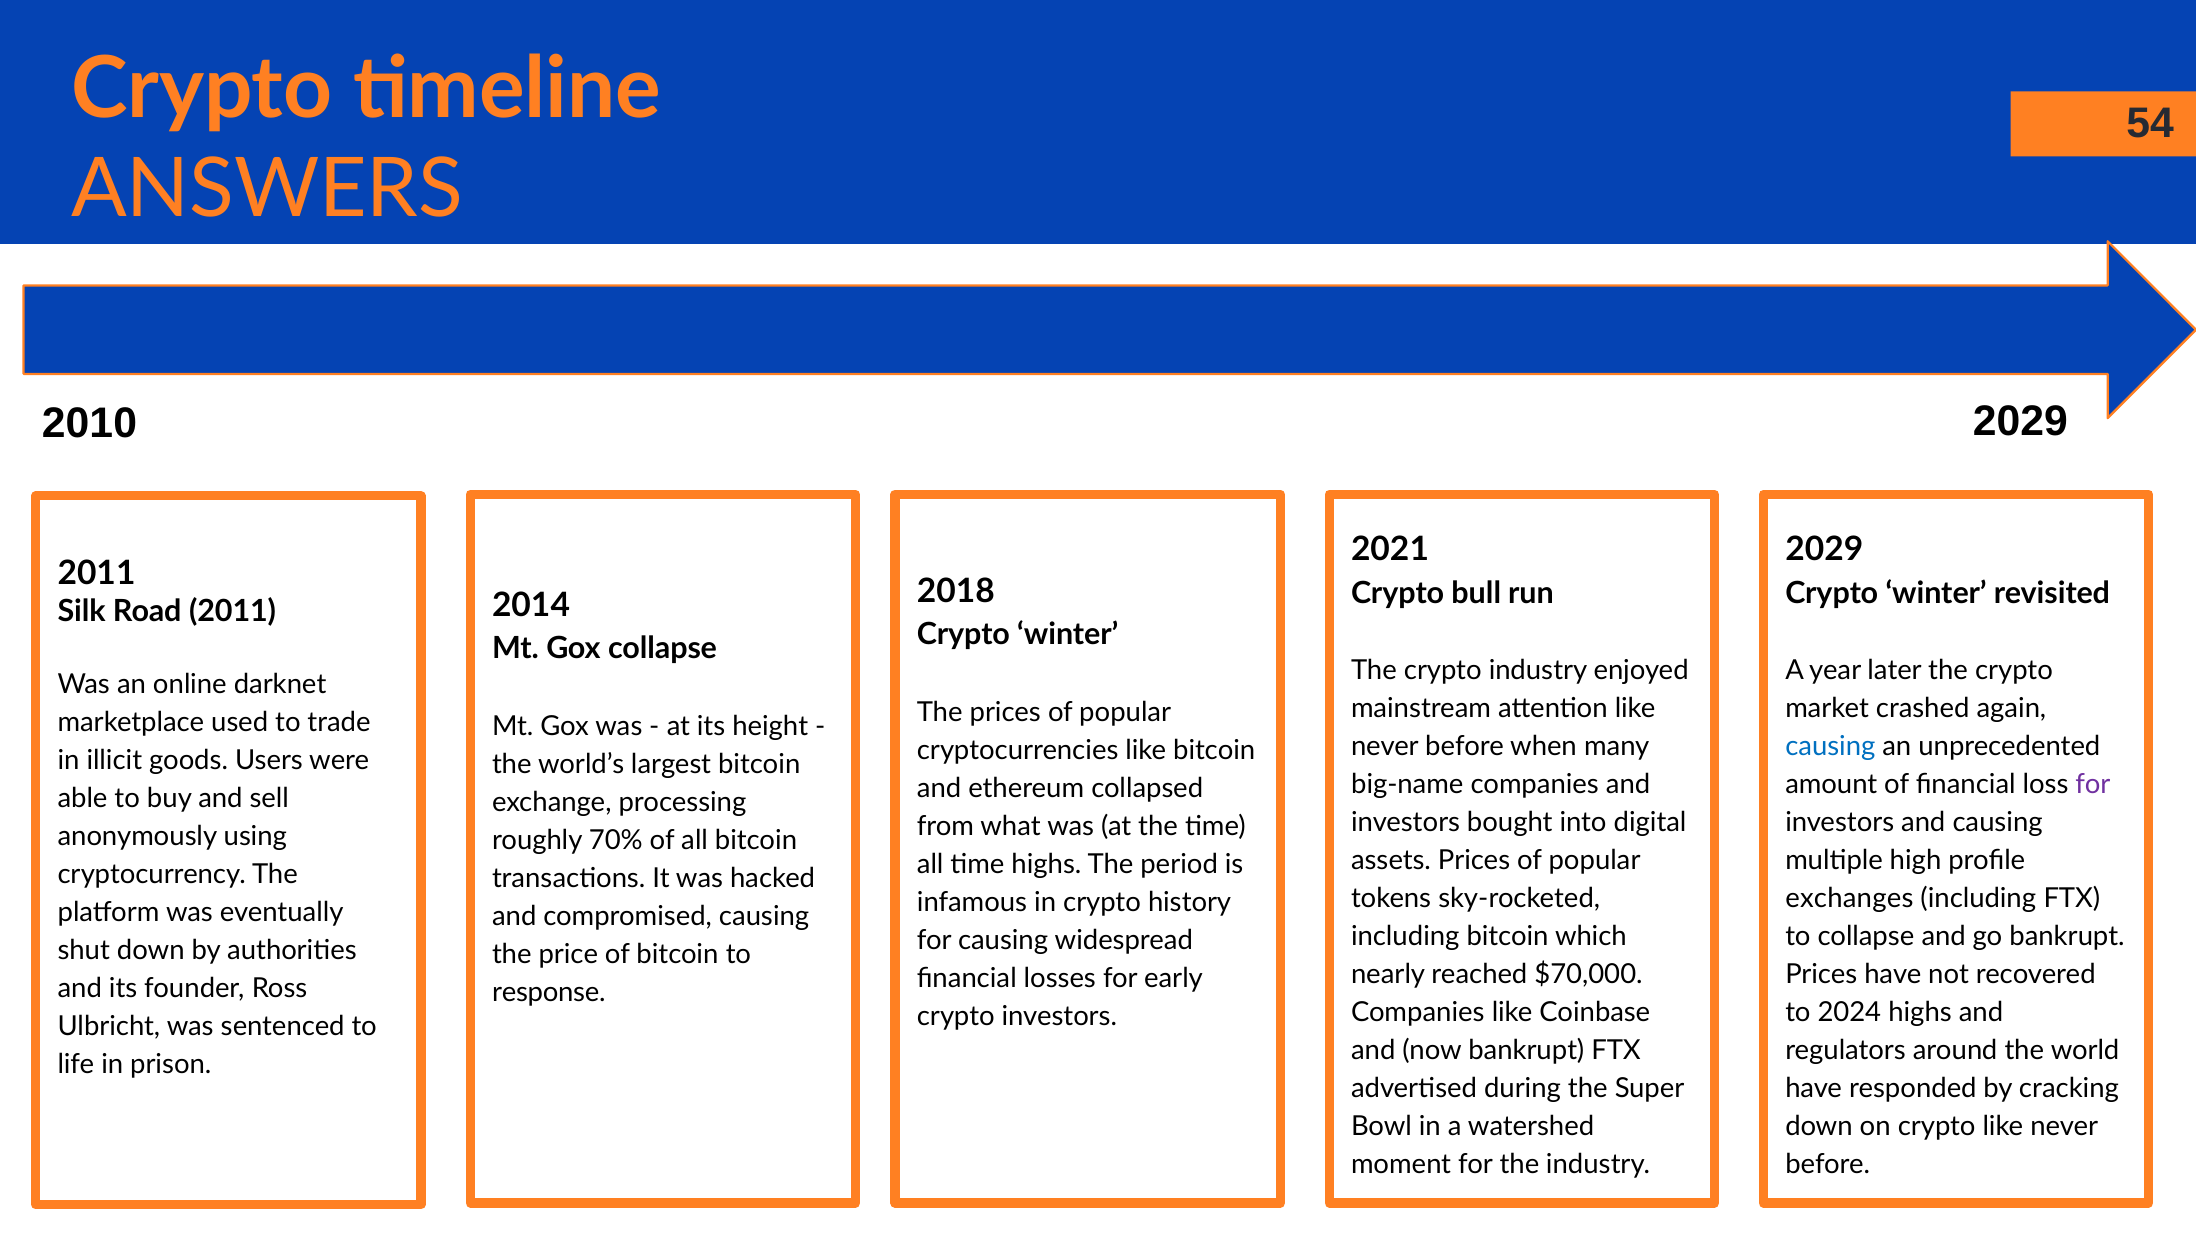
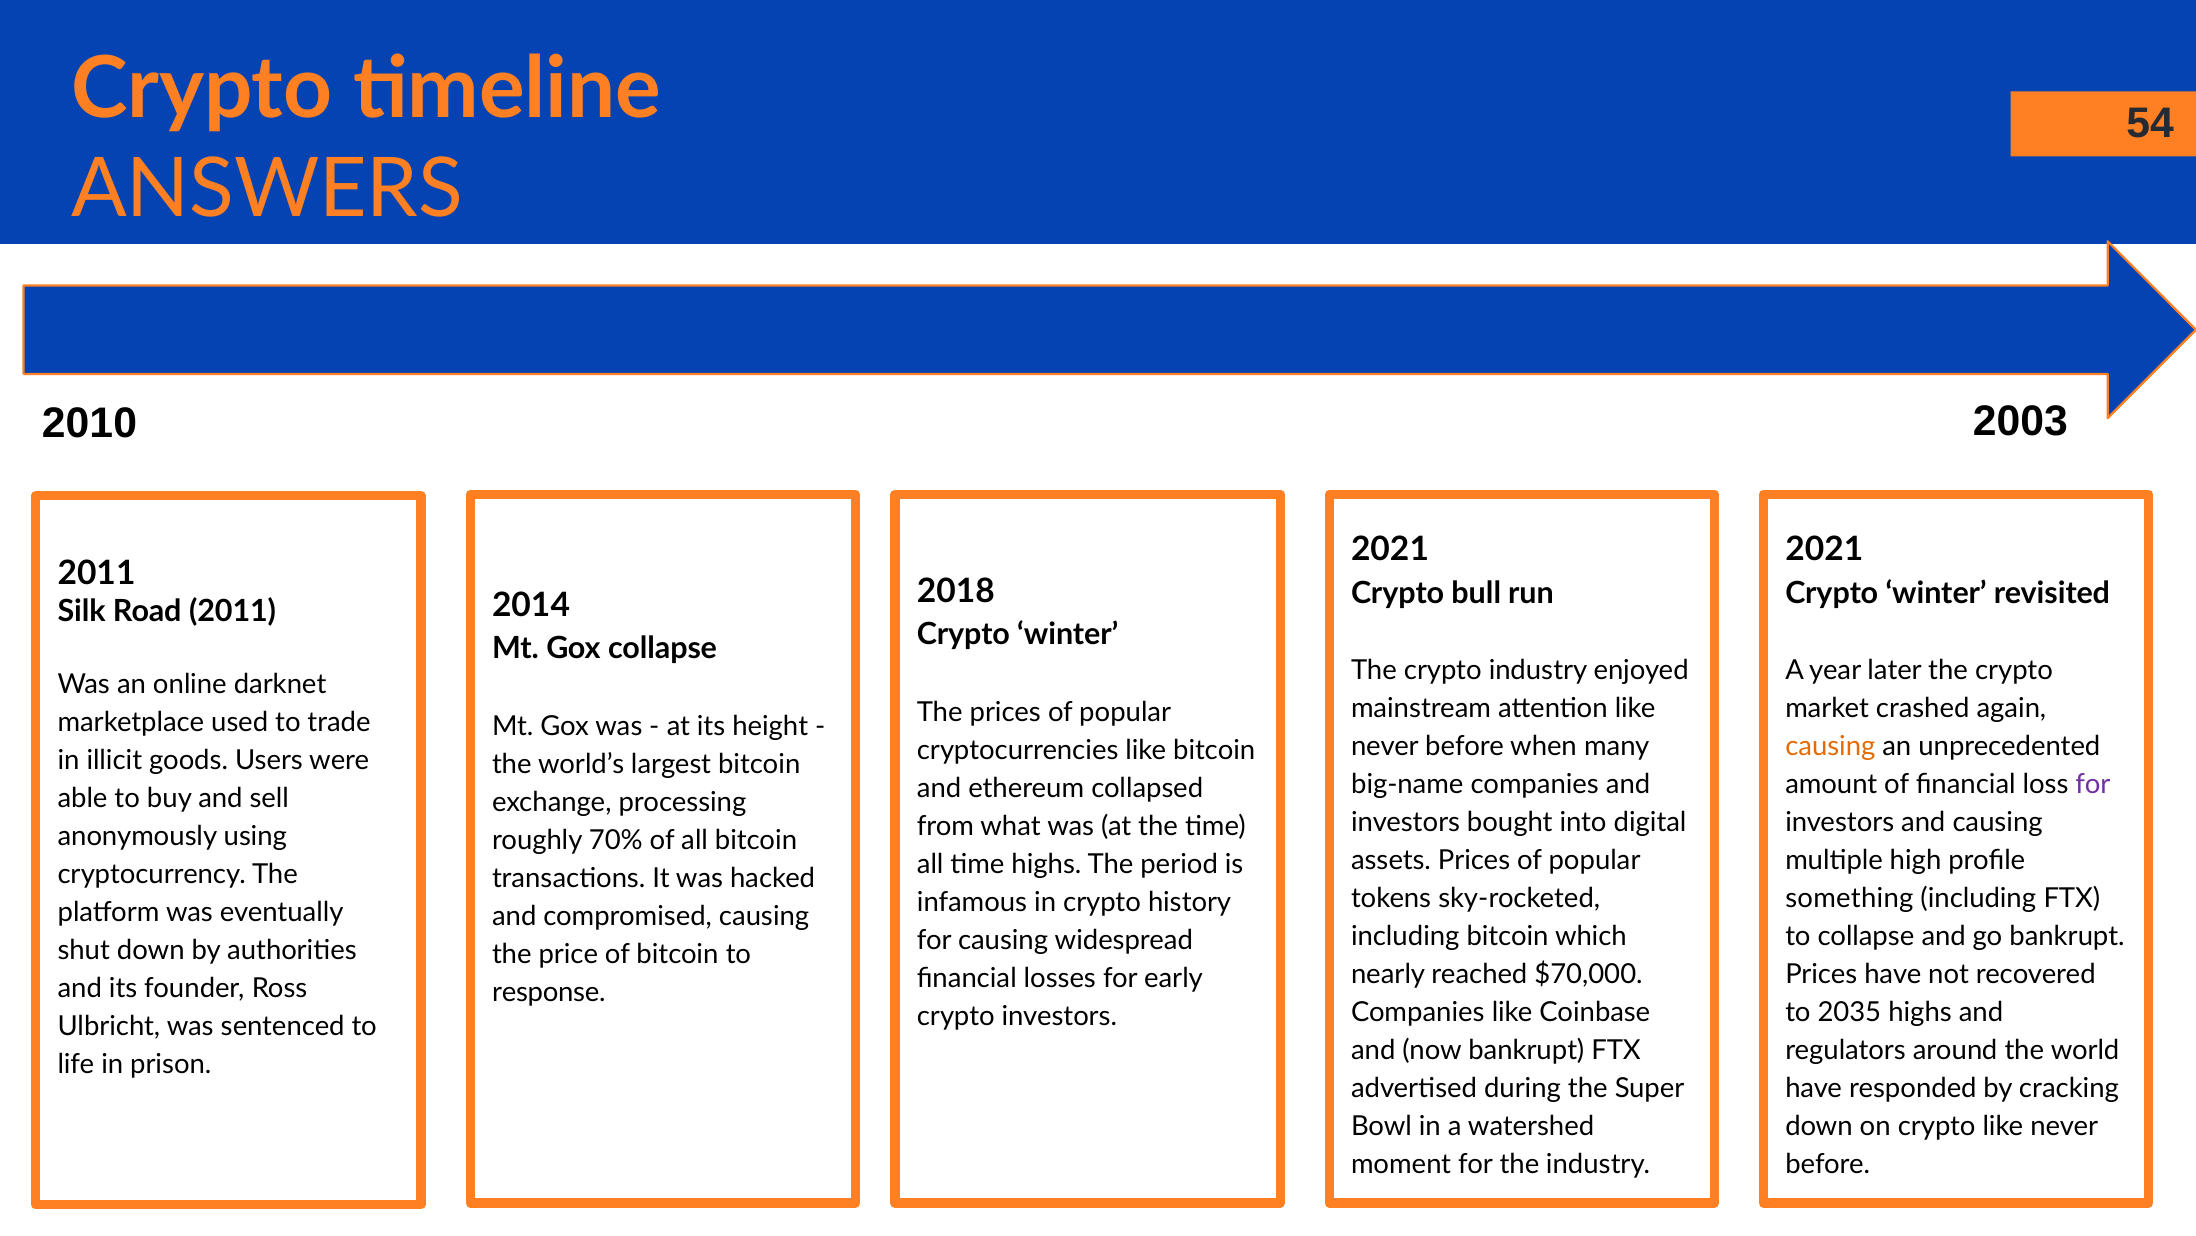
2029: 2029 -> 2003 (2020, 421)
2029: 2029 -> 2021 (1824, 549)
causing colour: blue -> orange (1830, 746)
exchanges: exchanges -> something (1849, 898)
2024: 2024 -> 2035 (1849, 1012)
